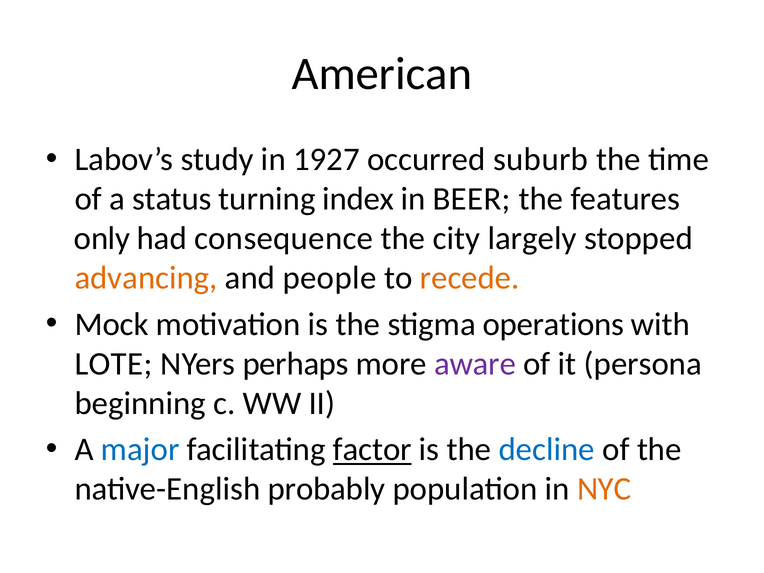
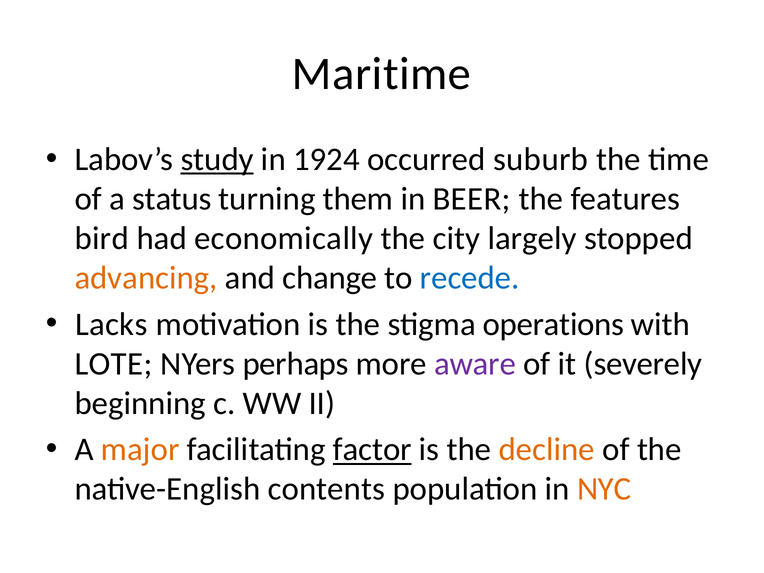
American: American -> Maritime (382, 74)
study underline: none -> present (217, 160)
1927: 1927 -> 1924 (326, 160)
index: index -> them (358, 199)
only: only -> bird (102, 239)
consequence: consequence -> economically (284, 239)
people: people -> change (330, 278)
recede colour: orange -> blue (470, 278)
Mock: Mock -> Lacks (111, 324)
persona: persona -> severely (643, 364)
major colour: blue -> orange (140, 450)
decline colour: blue -> orange (547, 450)
probably: probably -> contents (326, 489)
